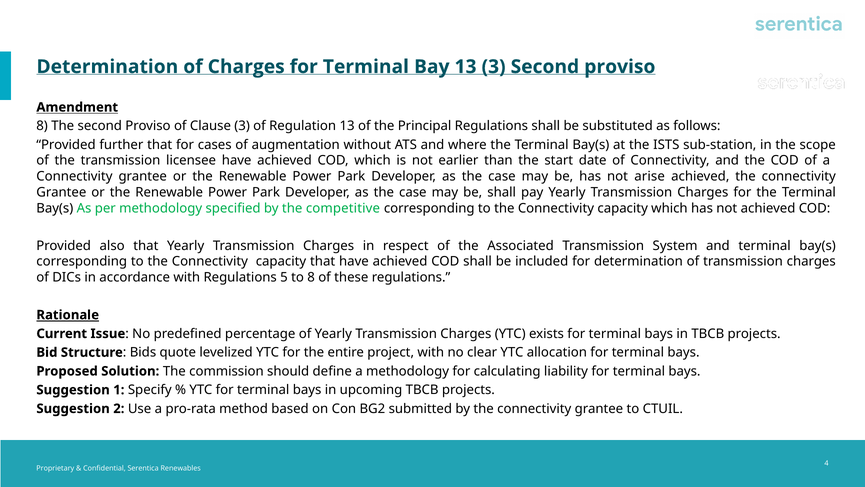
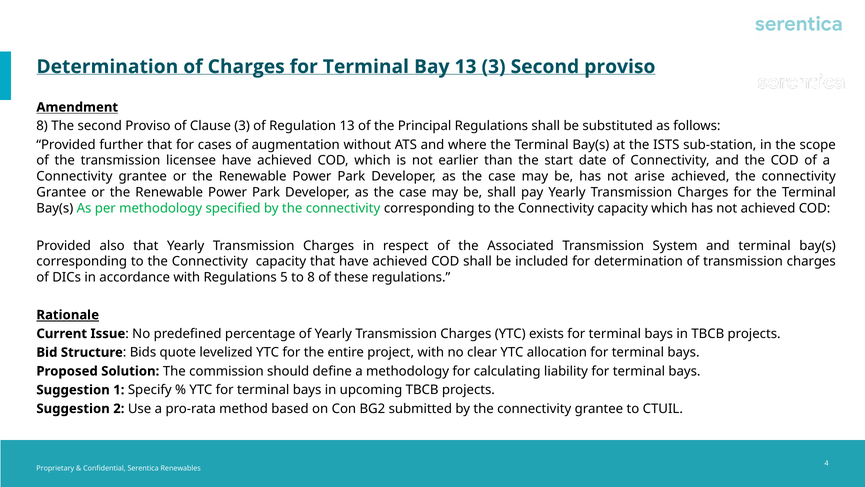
speciﬁed by the competitive: competitive -> connectivity (343, 208)
